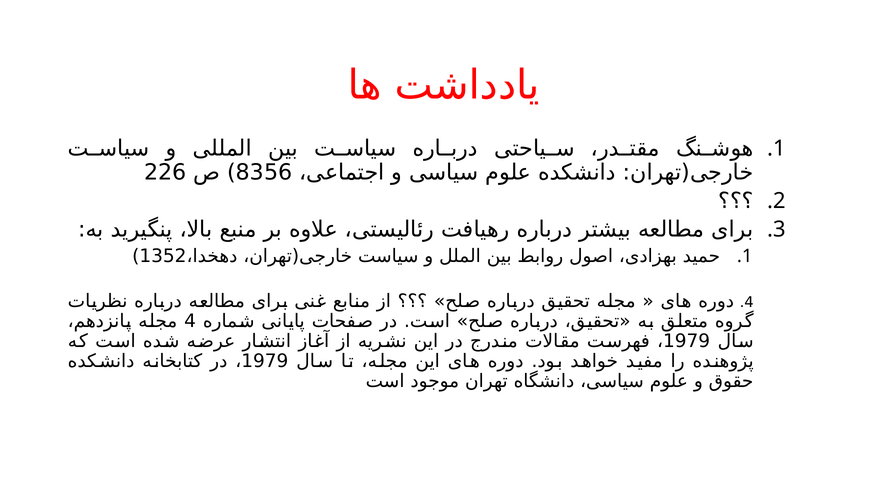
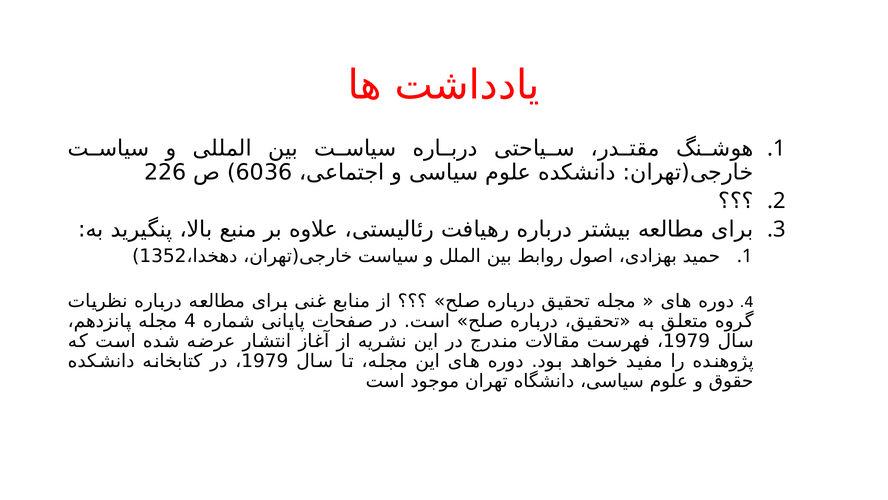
8356: 8356 -> 6036 (264, 172)
